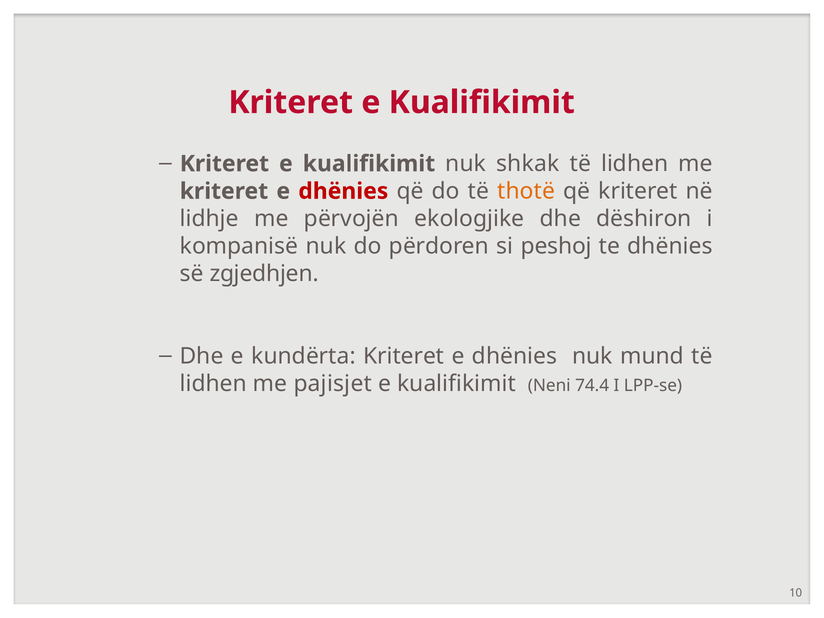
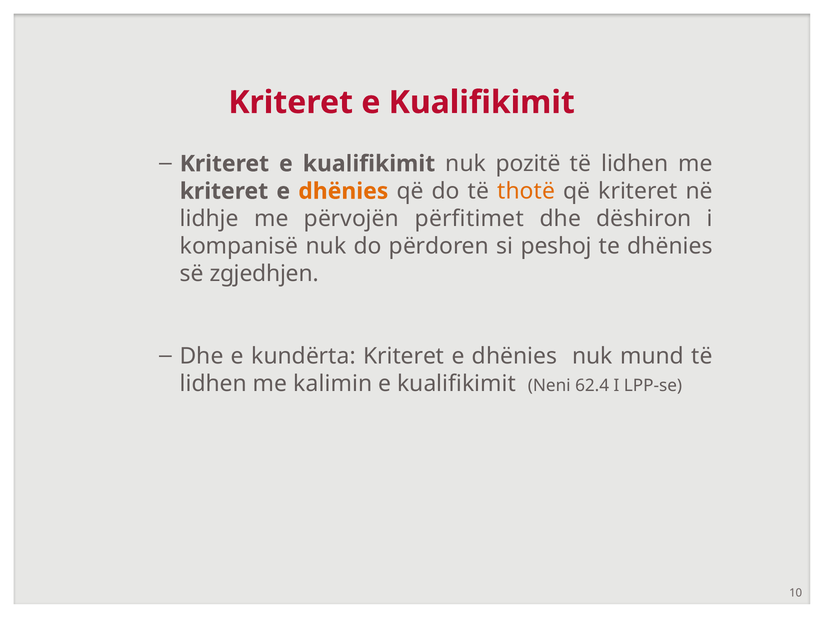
shkak: shkak -> pozitë (528, 164)
dhënies colour: red -> orange (343, 191)
ekologjike: ekologjike -> përfitimet (469, 219)
pajisjet: pajisjet -> kalimin (333, 384)
74.4: 74.4 -> 62.4 (592, 386)
